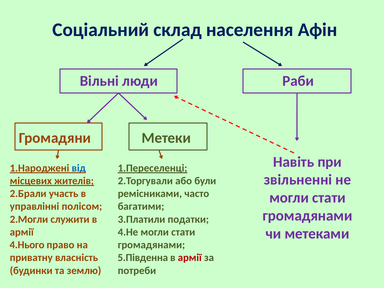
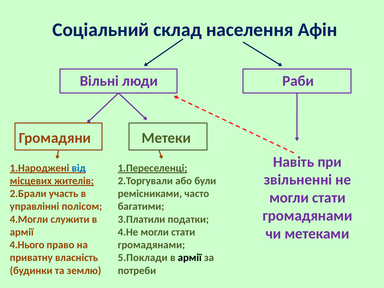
2.Могли: 2.Могли -> 4.Могли (29, 219)
5.Південна: 5.Південна -> 5.Поклади (143, 258)
армії colour: red -> black (190, 258)
